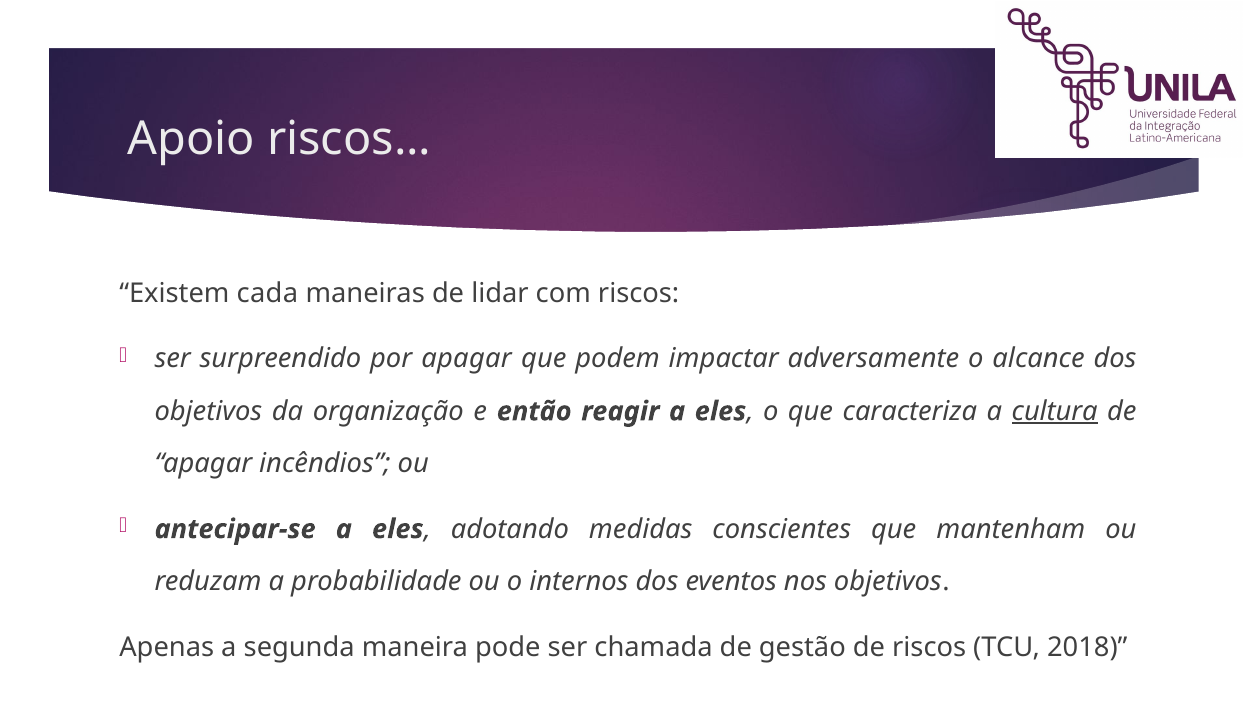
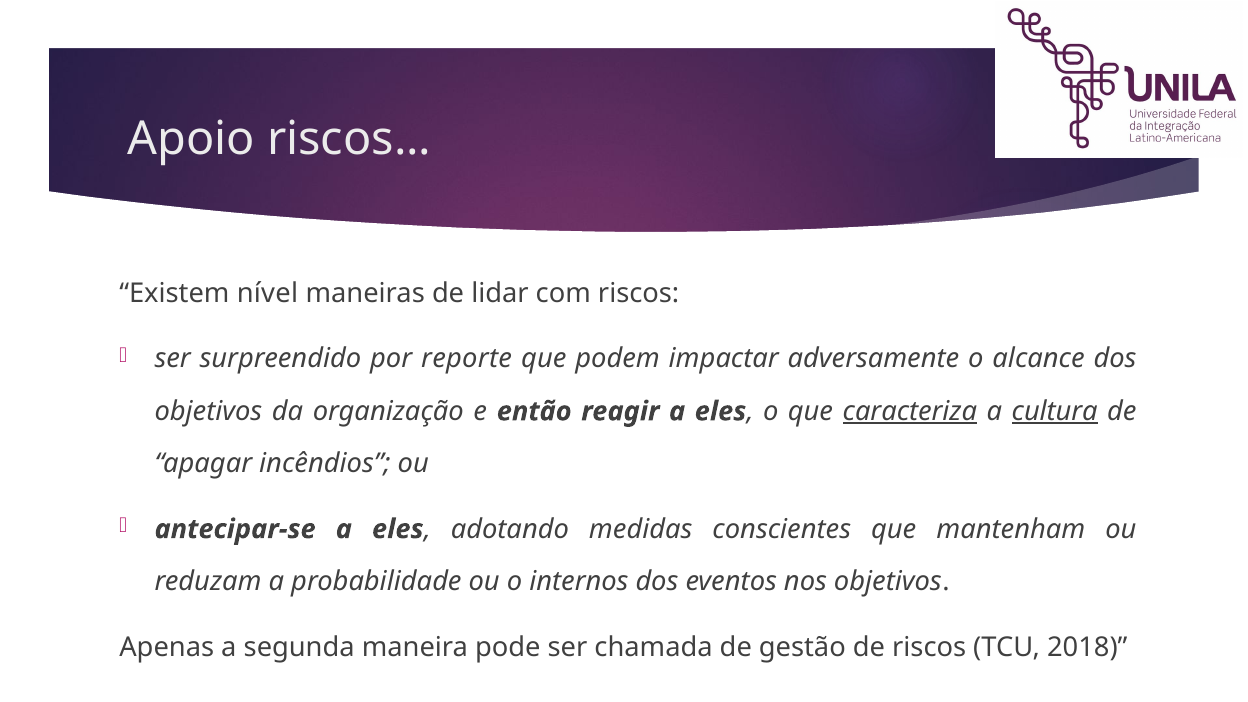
cada: cada -> nível (267, 294)
por apagar: apagar -> reporte (467, 359)
caracteriza underline: none -> present (910, 411)
